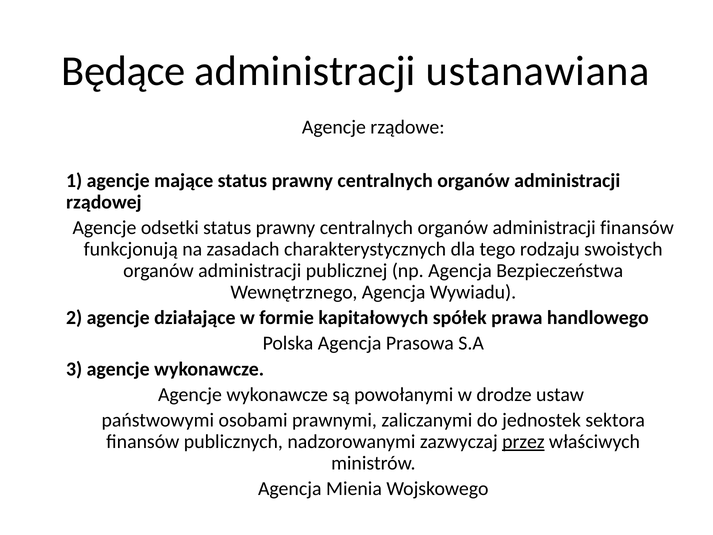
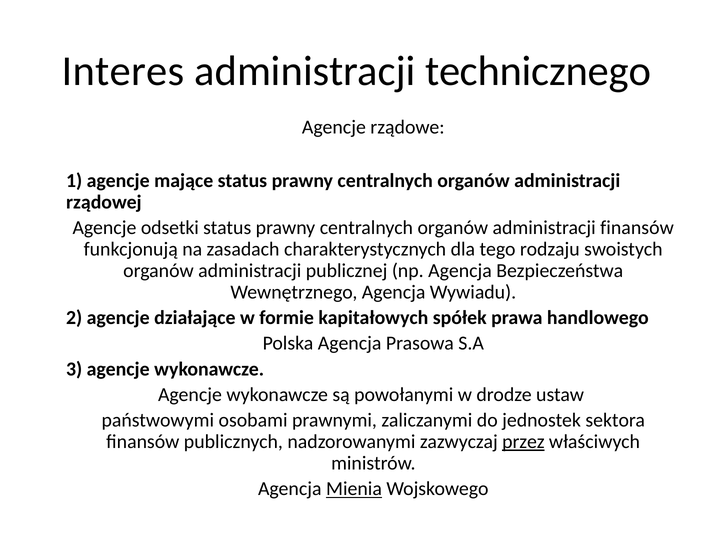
Będące: Będące -> Interes (123, 71)
ustanawiana: ustanawiana -> technicznego (538, 71)
Mienia underline: none -> present (354, 489)
